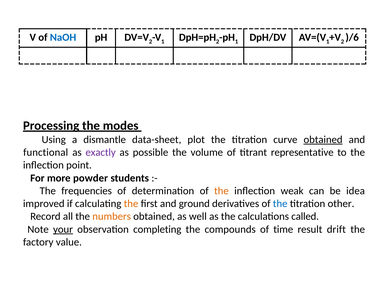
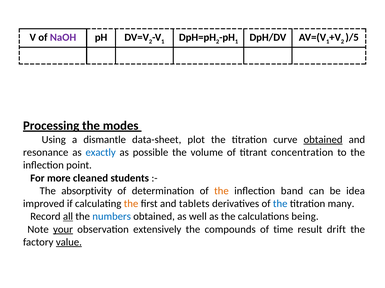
NaOH colour: blue -> purple (63, 37)
)/6: )/6 -> )/5 (352, 37)
functional: functional -> resonance (46, 153)
exactly colour: purple -> blue (101, 153)
representative: representative -> concentration (302, 153)
powder: powder -> cleaned (91, 178)
frequencies: frequencies -> absorptivity (87, 191)
weak: weak -> band (292, 191)
ground: ground -> tablets (194, 204)
other: other -> many (341, 204)
all underline: none -> present (68, 217)
numbers colour: orange -> blue (112, 217)
called: called -> being (305, 217)
completing: completing -> extensively (157, 230)
value underline: none -> present (69, 243)
